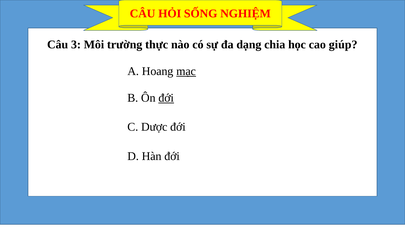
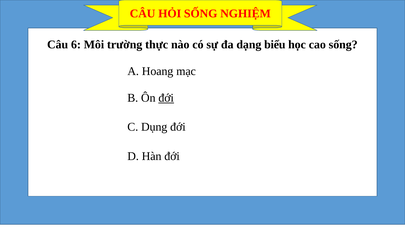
3: 3 -> 6 (76, 44)
chia: chia -> biểu (275, 44)
cao giúp: giúp -> sống (343, 44)
mạc underline: present -> none (186, 71)
Dược: Dược -> Dụng (154, 127)
